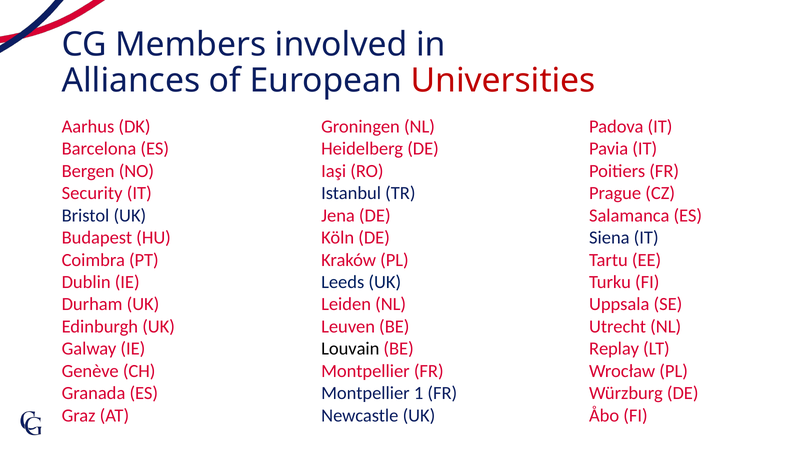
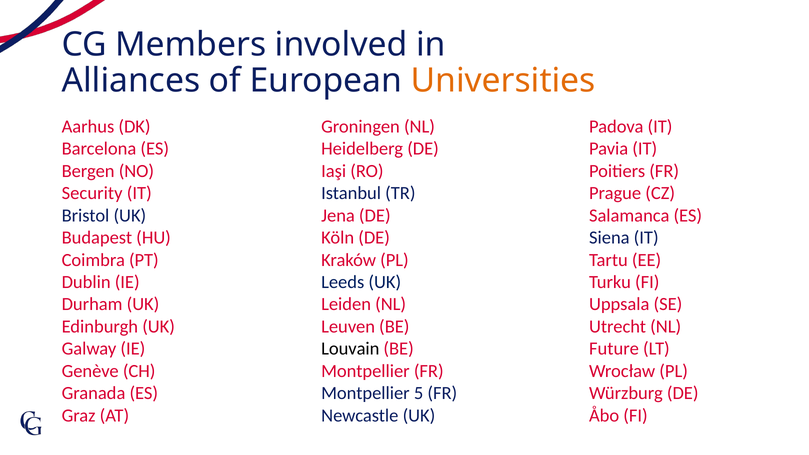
Universities colour: red -> orange (503, 81)
Replay: Replay -> Future (614, 349)
1: 1 -> 5 (419, 393)
